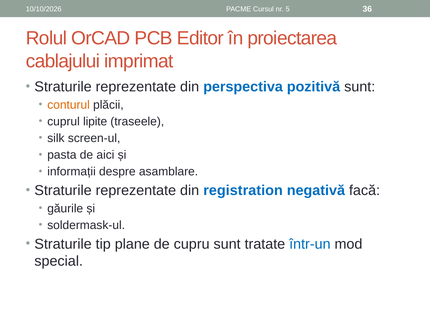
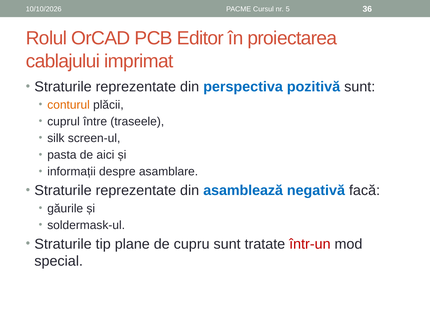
lipite: lipite -> între (95, 122)
registration: registration -> asamblează (243, 191)
într-un colour: blue -> red (310, 244)
